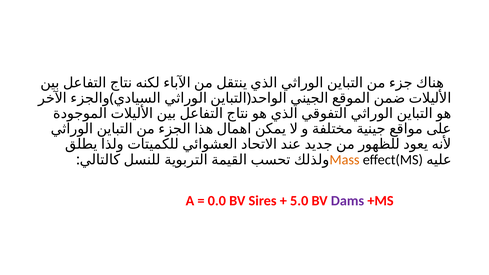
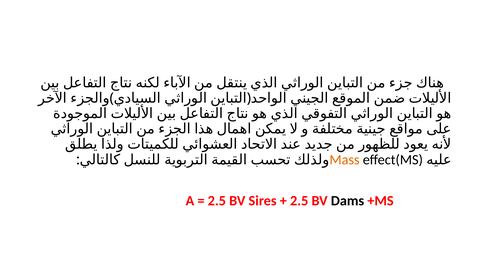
0.0: 0.0 -> 2.5 (217, 201)
5.0: 5.0 -> 2.5 (299, 201)
Dams colour: purple -> black (348, 201)
